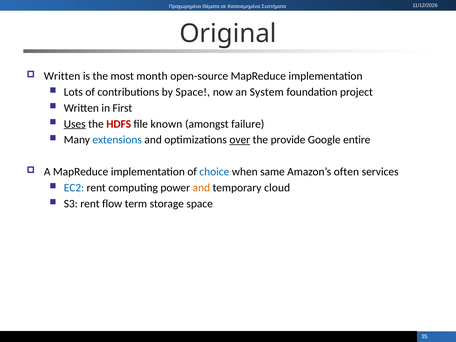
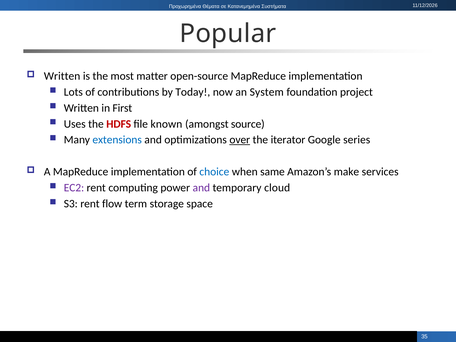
Original: Original -> Popular (228, 34)
month: month -> matter (152, 76)
by Space: Space -> Today (193, 92)
Uses underline: present -> none (75, 124)
failure: failure -> source (248, 124)
provide: provide -> iterator (288, 140)
entire: entire -> series (357, 140)
often: often -> make (346, 172)
EC2 colour: blue -> purple (74, 188)
and colour: orange -> purple (201, 188)
